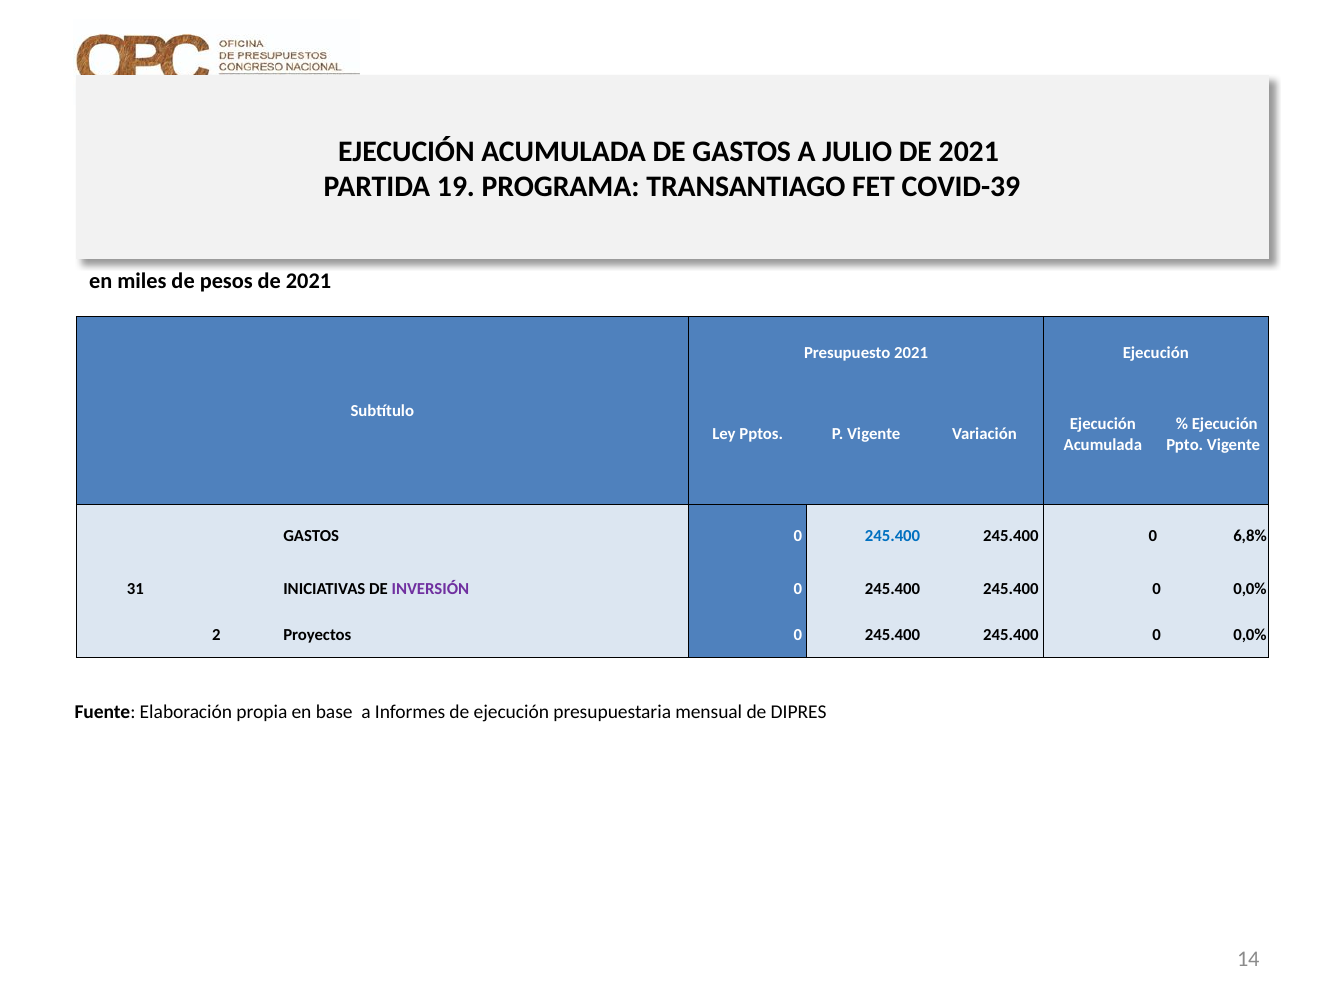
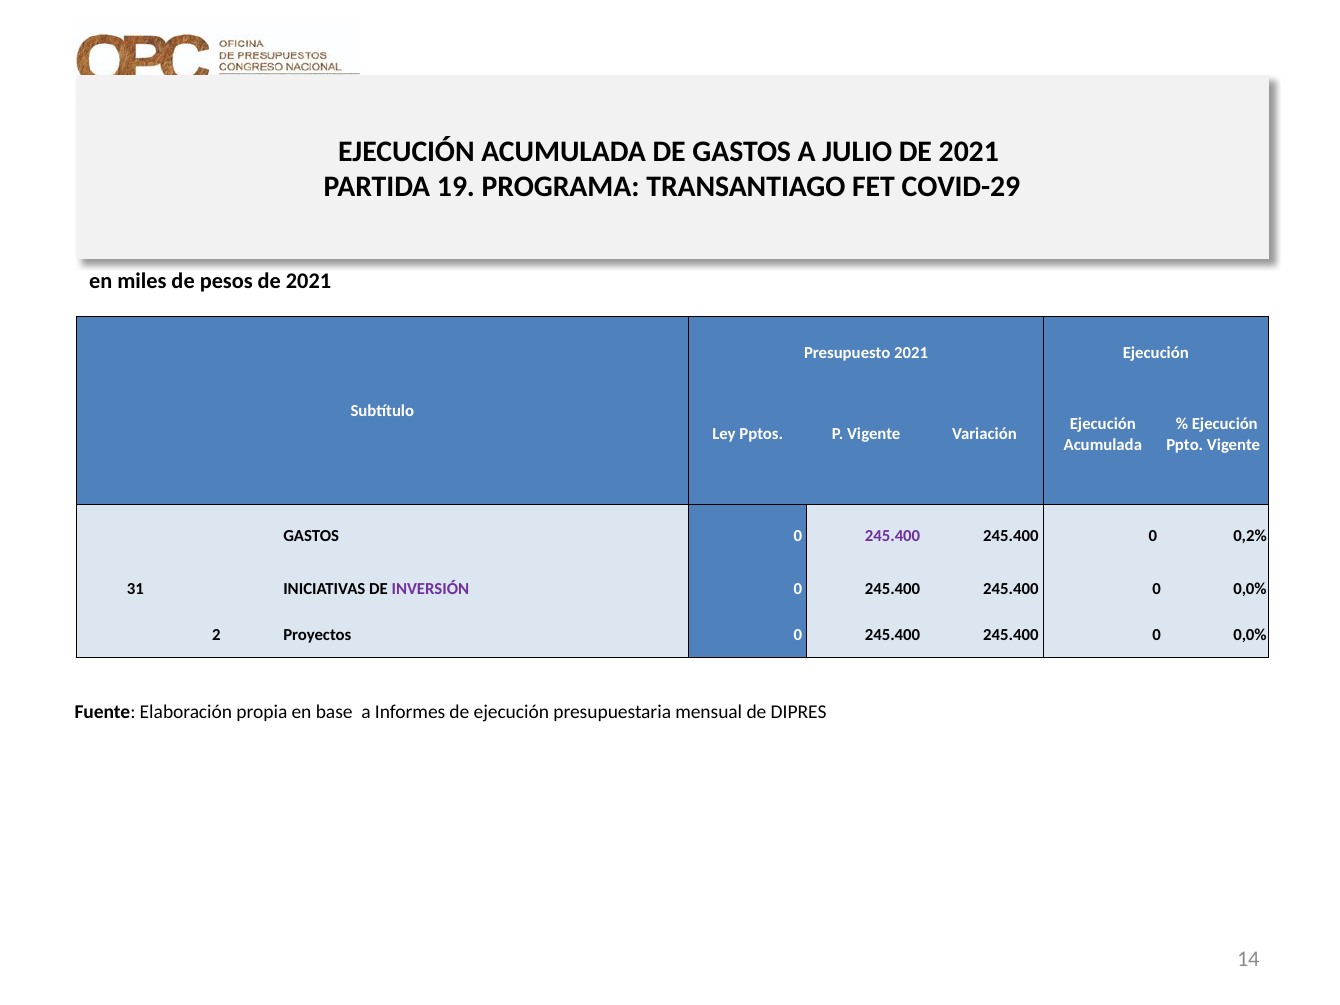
COVID-39: COVID-39 -> COVID-29 (961, 187)
245.400 colour: blue -> purple (893, 536)
6,8%: 6,8% -> 0,2% (1250, 536)
